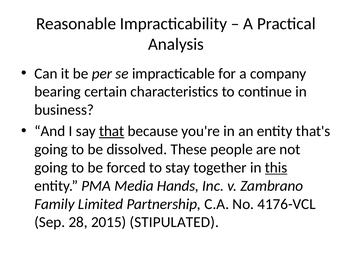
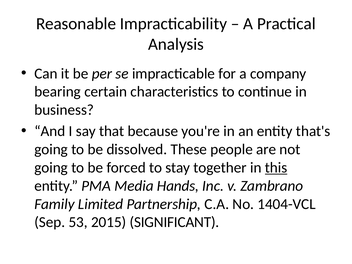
that underline: present -> none (112, 131)
4176-VCL: 4176-VCL -> 1404-VCL (287, 204)
28: 28 -> 53 (78, 222)
STIPULATED: STIPULATED -> SIGNIFICANT (174, 222)
